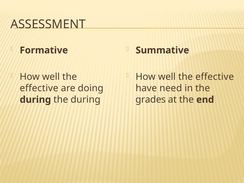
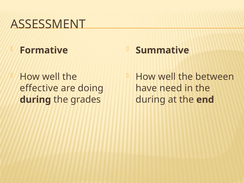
effective: effective -> between (215, 77)
grades: grades -> during (151, 100)
the during: during -> grades (86, 100)
